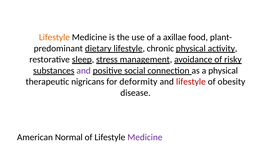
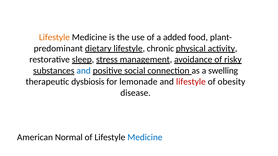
axillae: axillae -> added (175, 37)
and colour: purple -> blue (84, 71)
a physical: physical -> swelling (223, 71)
nigricans: nigricans -> dysbiosis (88, 82)
deformity: deformity -> lemonade (138, 82)
Medicine colour: purple -> blue (145, 138)
